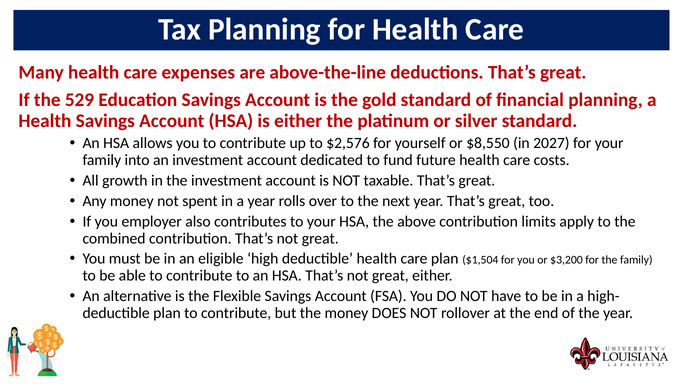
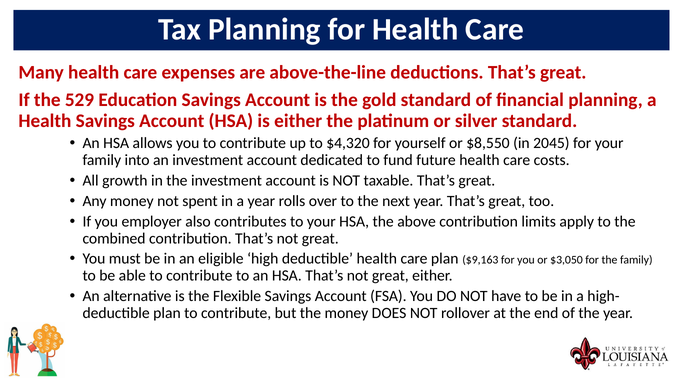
$2,576: $2,576 -> $4,320 (348, 143)
2027: 2027 -> 2045 (551, 143)
$1,504: $1,504 -> $9,163 (480, 260)
$3,200: $3,200 -> $3,050 (566, 260)
